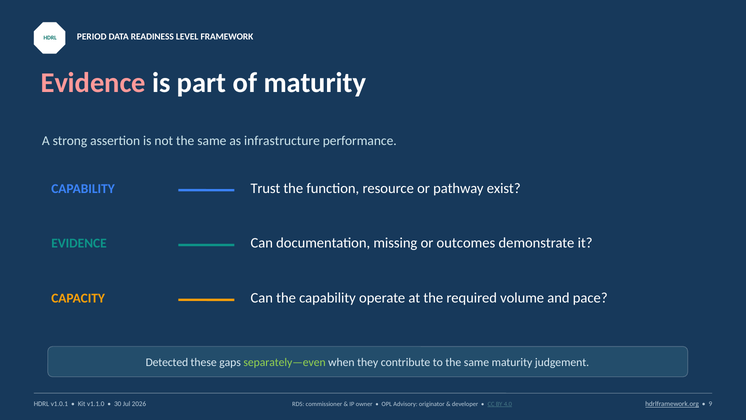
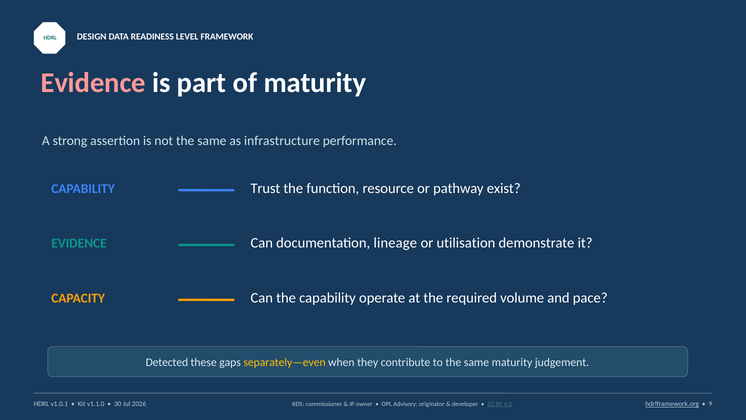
PERIOD: PERIOD -> DESIGN (92, 37)
missing: missing -> lineage (395, 243)
outcomes: outcomes -> utilisation (466, 243)
separately—even colour: light green -> yellow (285, 362)
